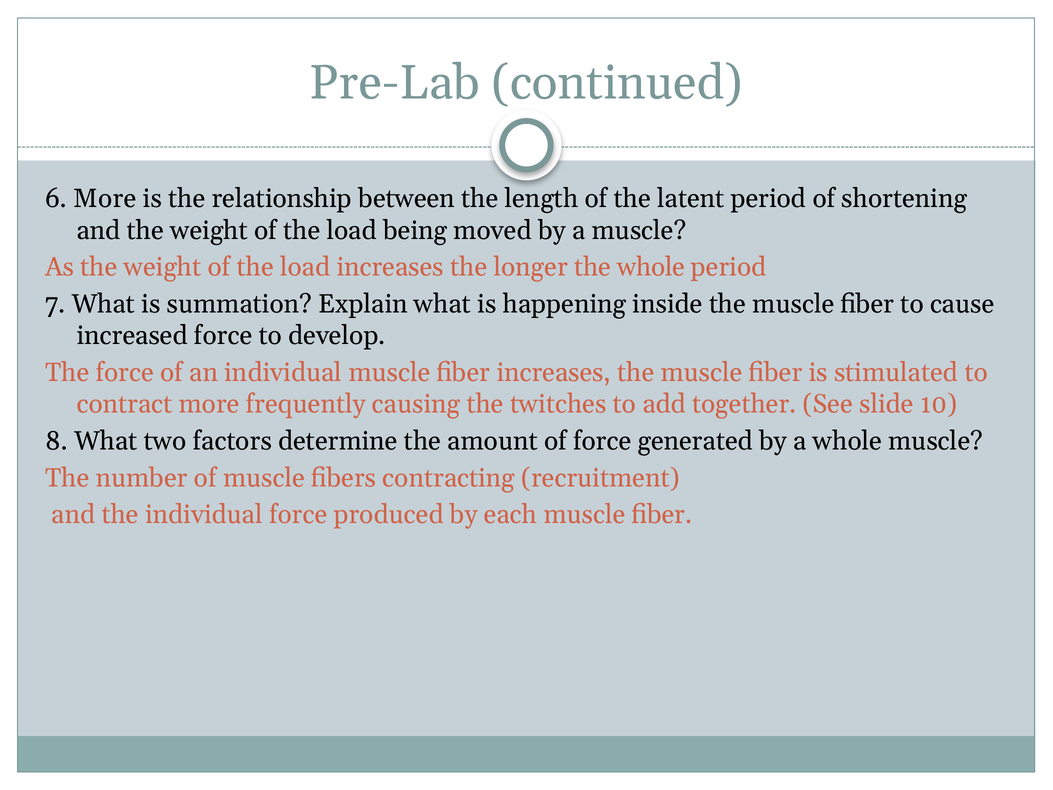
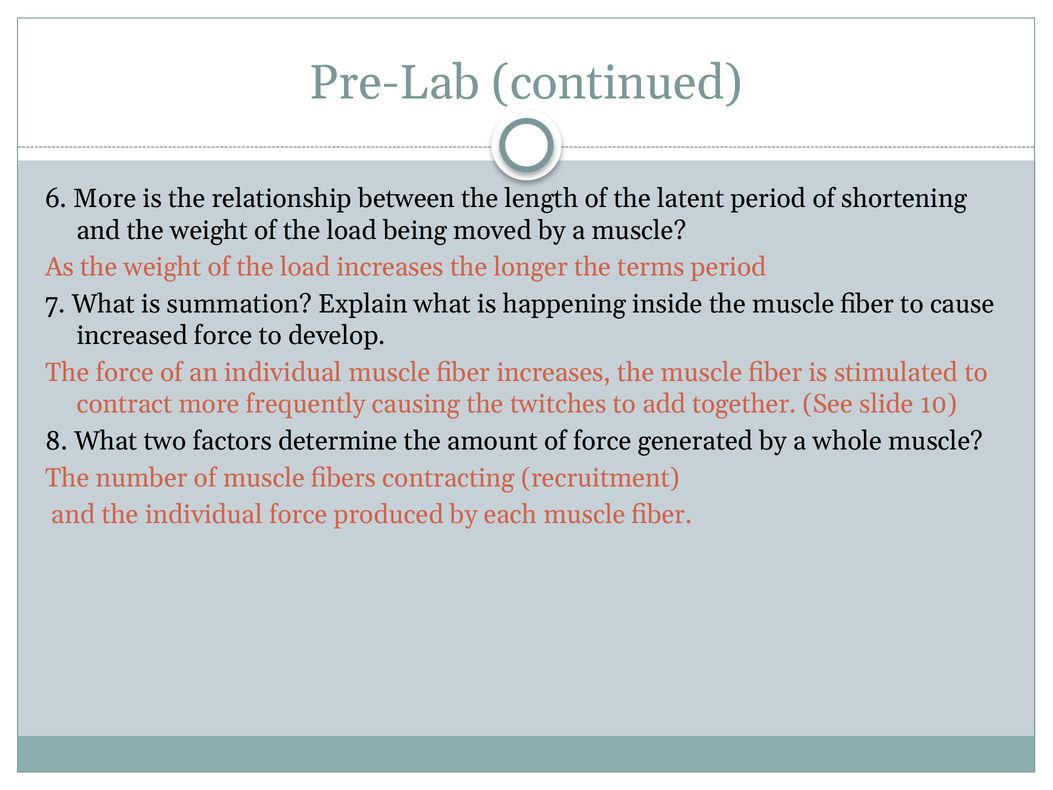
the whole: whole -> terms (651, 267)
